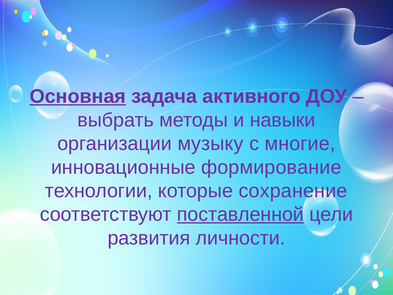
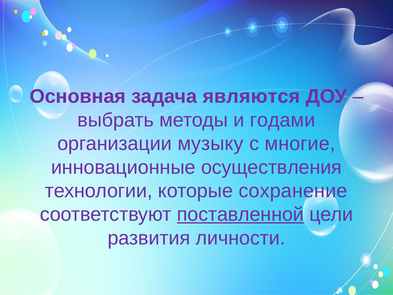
Основная underline: present -> none (78, 96)
активного: активного -> являются (251, 96)
навыки: навыки -> годами (283, 120)
формирование: формирование -> осуществления (271, 167)
